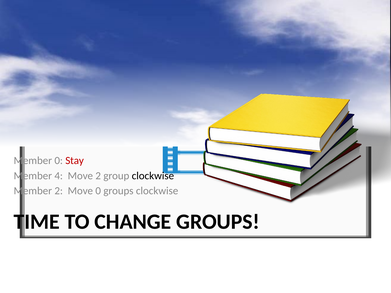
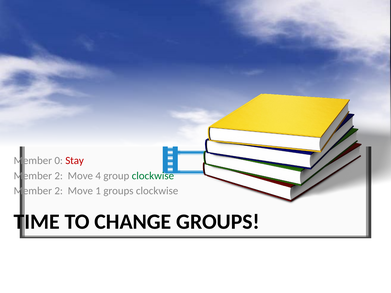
4: 4 -> 2 (59, 176)
Move 2: 2 -> 4 (98, 176)
clockwise colour: black -> green (153, 176)
Move 0: 0 -> 1 (98, 191)
